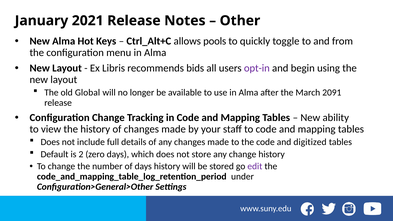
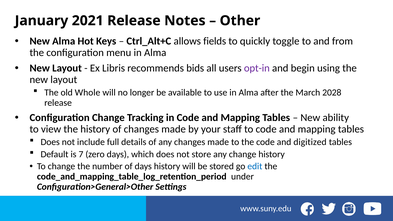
pools: pools -> fields (215, 41)
Global: Global -> Whole (88, 93)
2091: 2091 -> 2028 (332, 93)
2: 2 -> 7 (81, 154)
edit colour: purple -> blue (255, 166)
